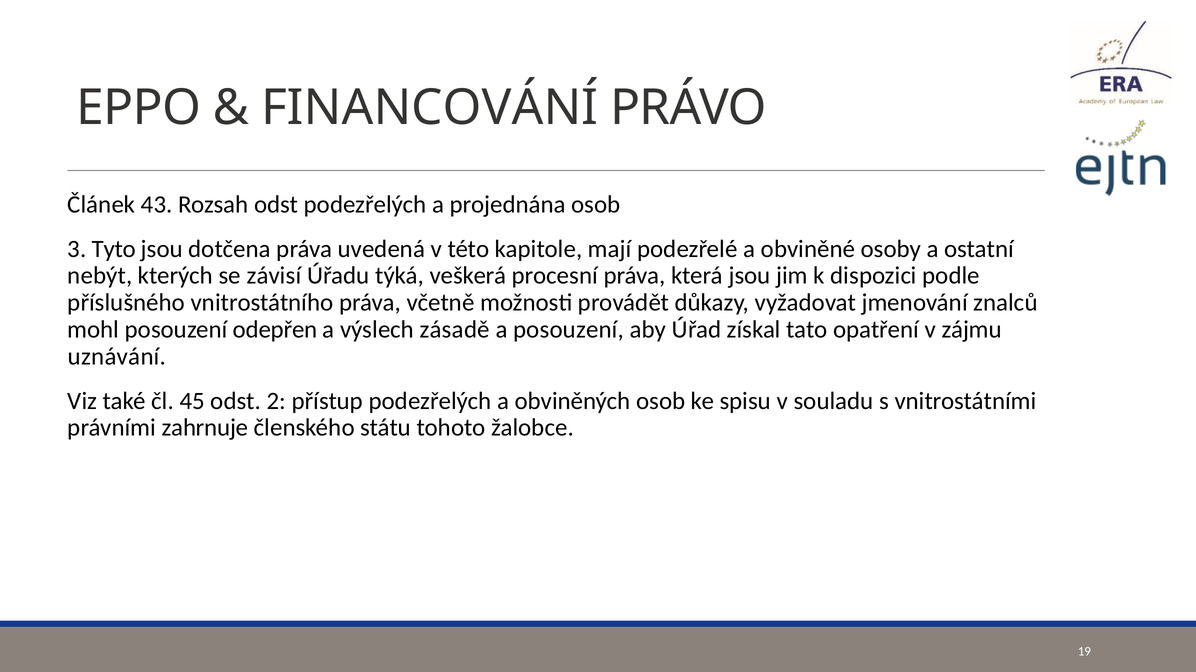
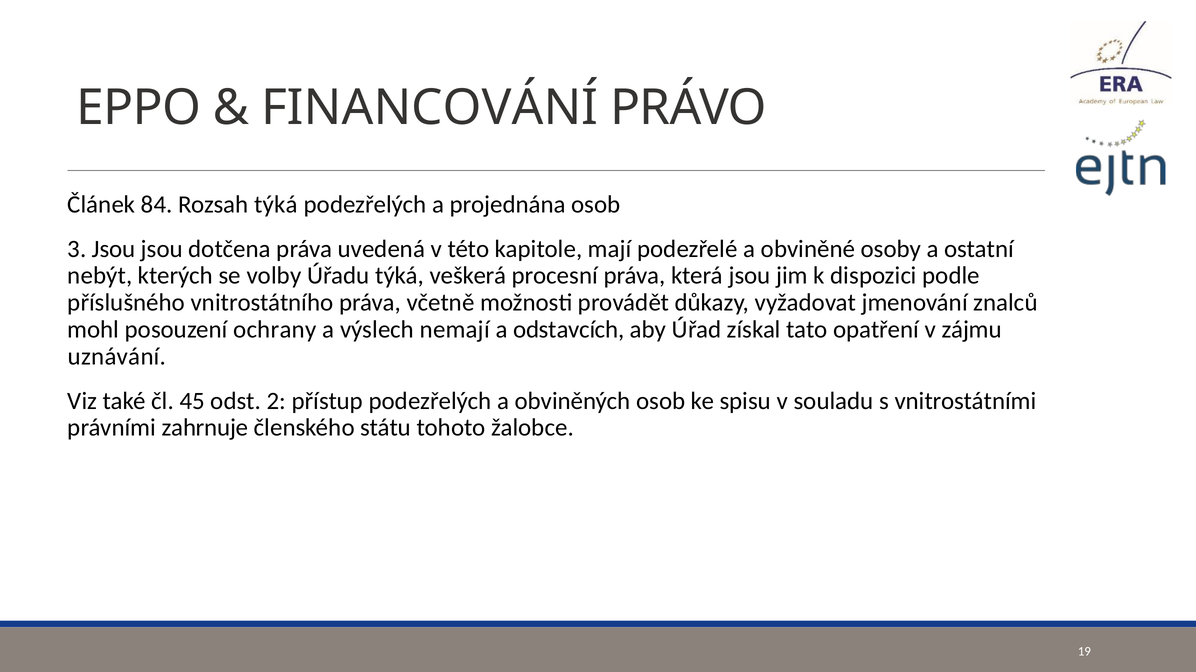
43: 43 -> 84 (157, 205)
Rozsah odst: odst -> týká (276, 205)
3 Tyto: Tyto -> Jsou (114, 249)
závisí: závisí -> volby (274, 276)
odepřen: odepřen -> ochrany (275, 330)
zásadě: zásadě -> nemají (455, 330)
a posouzení: posouzení -> odstavcích (569, 330)
